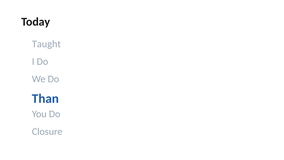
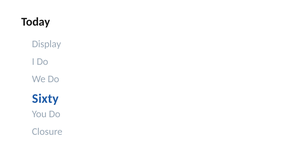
Taught: Taught -> Display (46, 44)
Than: Than -> Sixty (45, 98)
